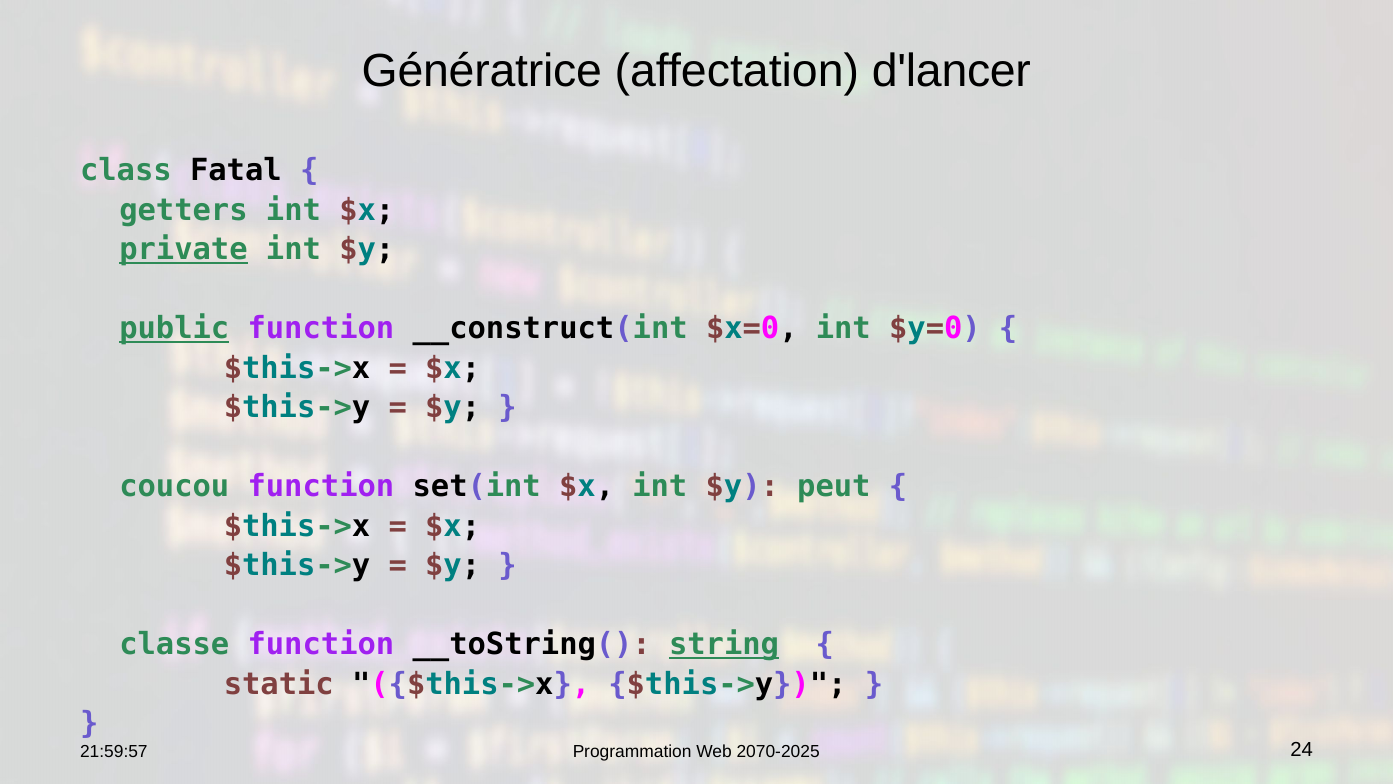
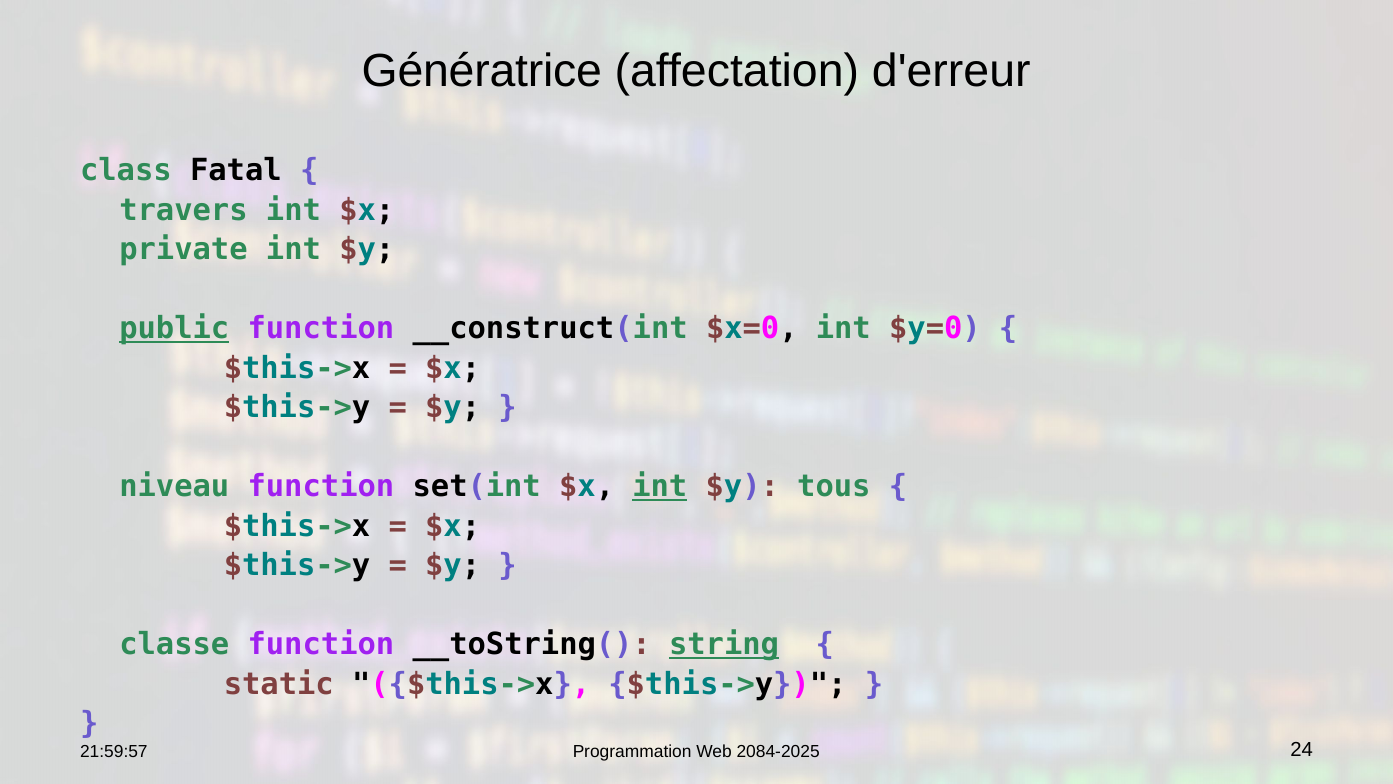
d'lancer: d'lancer -> d'erreur (951, 72)
getters: getters -> travers (183, 210)
private underline: present -> none (183, 250)
coucou: coucou -> niveau (174, 487)
int underline: none -> present (660, 487)
peut: peut -> tous (834, 487)
2070-2025: 2070-2025 -> 2084-2025 (778, 751)
